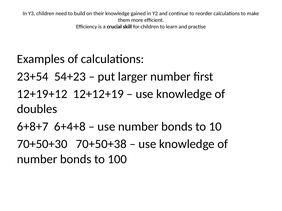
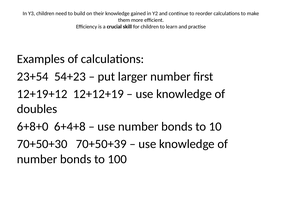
6+8+7: 6+8+7 -> 6+8+0 (33, 127)
70+50+38: 70+50+38 -> 70+50+39 (101, 144)
